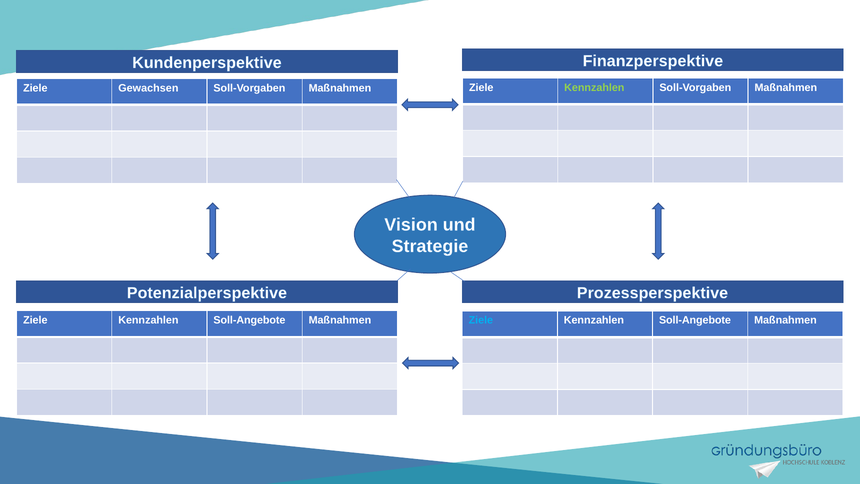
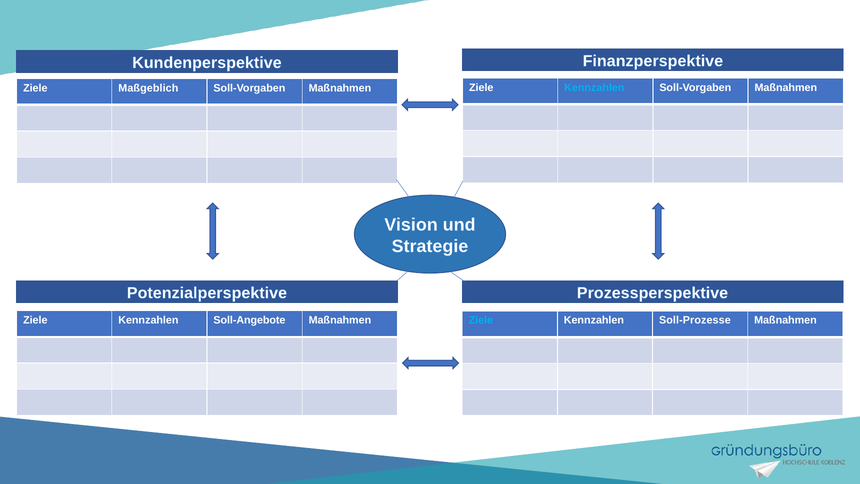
Kennzahlen colour: light green -> light blue (594, 87)
Gewachsen: Gewachsen -> Maßgeblich (148, 88)
Soll-Angebote: Soll-Angebote -> Soll-Prozesse (695, 320)
